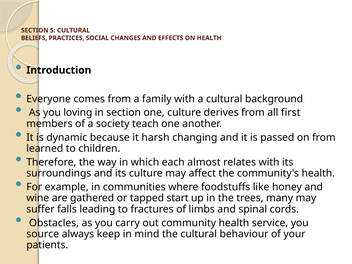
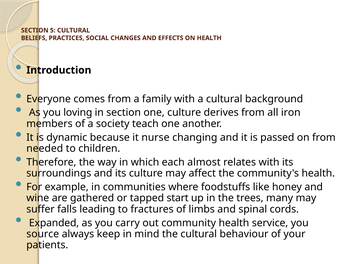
first: first -> iron (291, 113)
harsh: harsh -> nurse (155, 137)
learned: learned -> needed (45, 148)
Obstacles: Obstacles -> Expanded (54, 223)
